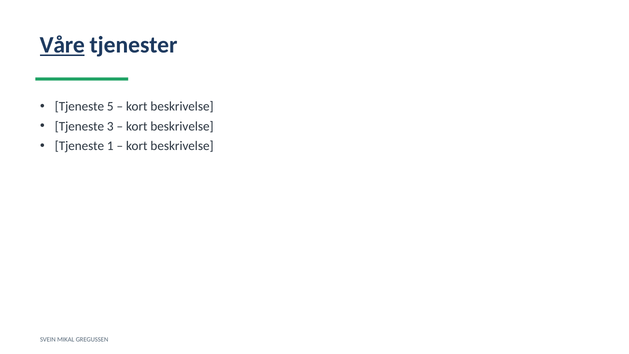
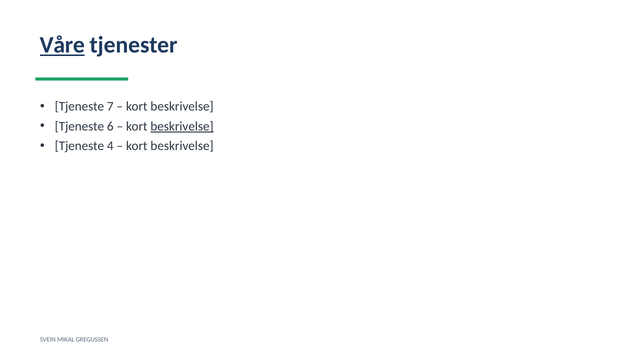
5: 5 -> 7 (110, 107)
3: 3 -> 6 (110, 126)
beskrivelse underline: none -> present (182, 126)
1: 1 -> 4 (110, 146)
